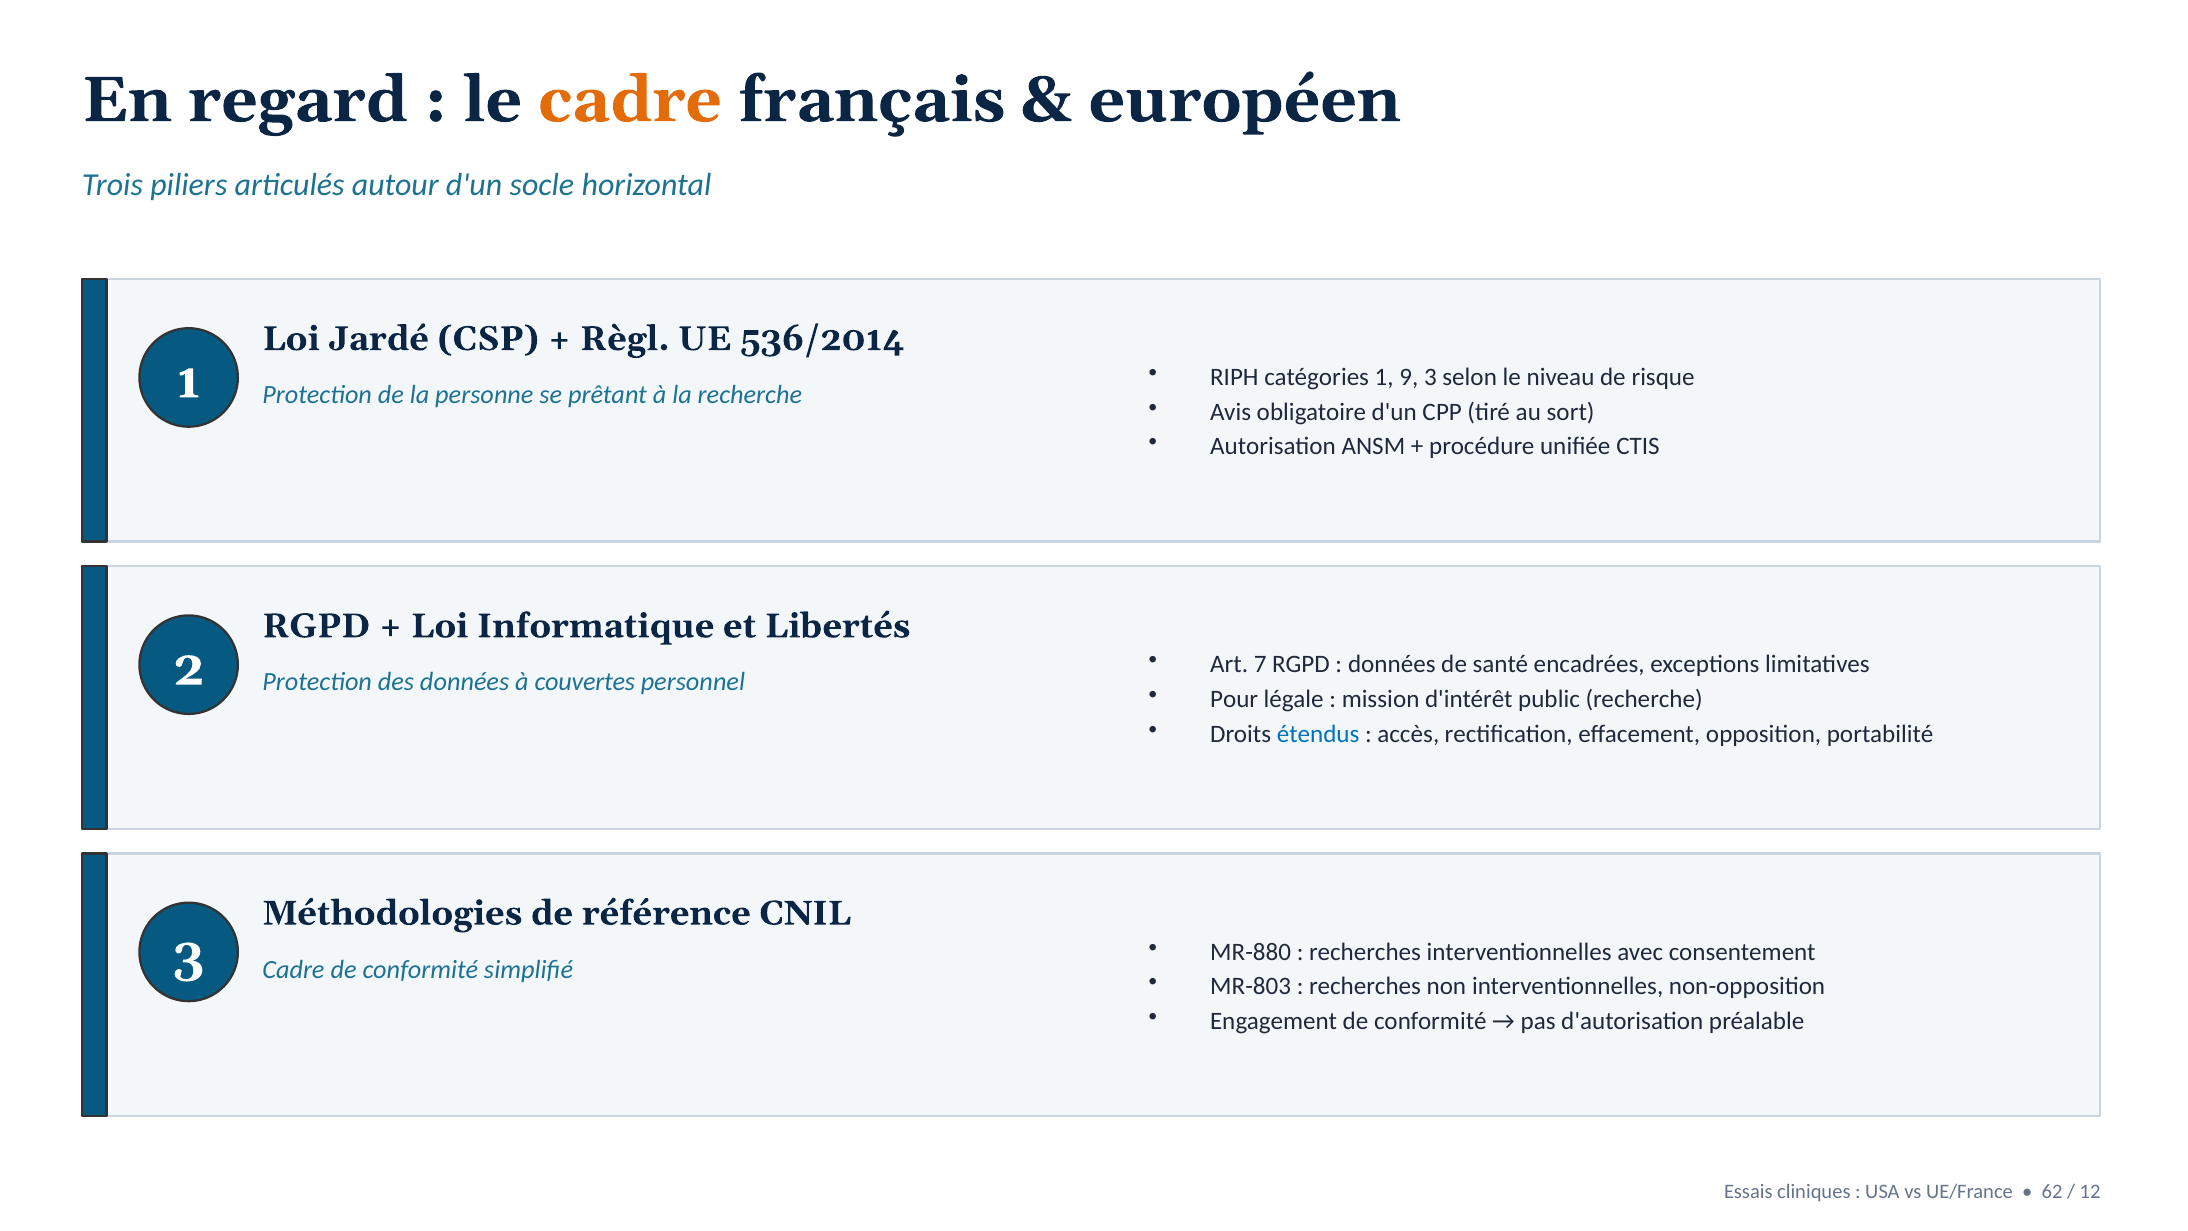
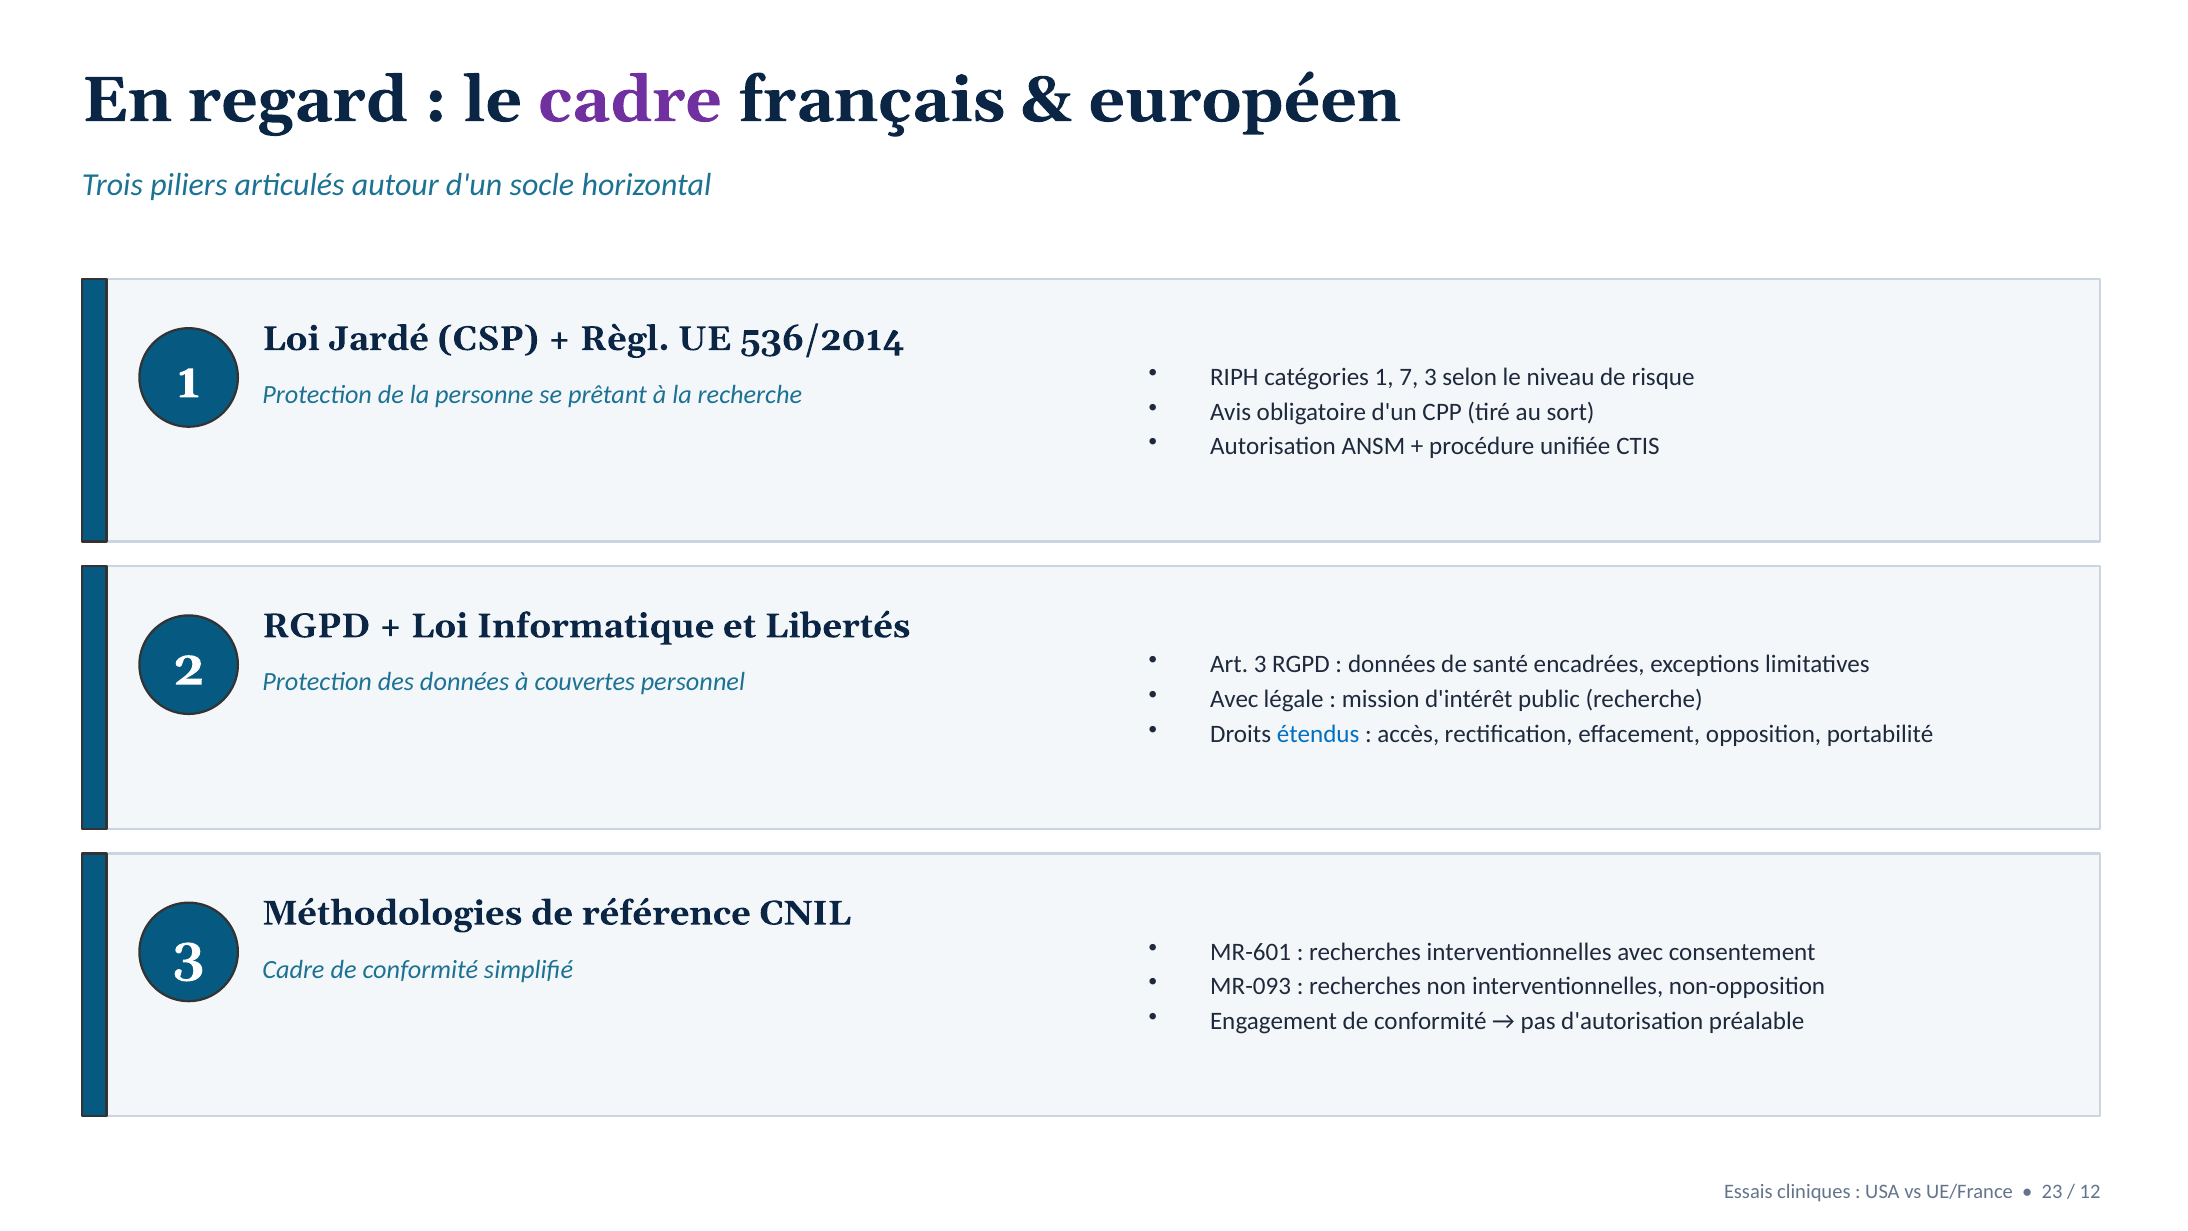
cadre colour: orange -> purple (630, 100)
9: 9 -> 7 (1409, 377)
Art 7: 7 -> 3 (1260, 664)
Pour: Pour -> Avec (1234, 699)
MR-880: MR-880 -> MR-601 (1251, 952)
MR-803: MR-803 -> MR-093 (1251, 986)
62: 62 -> 23 (2052, 1191)
